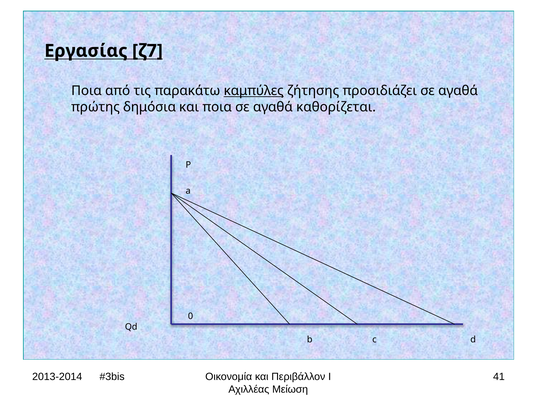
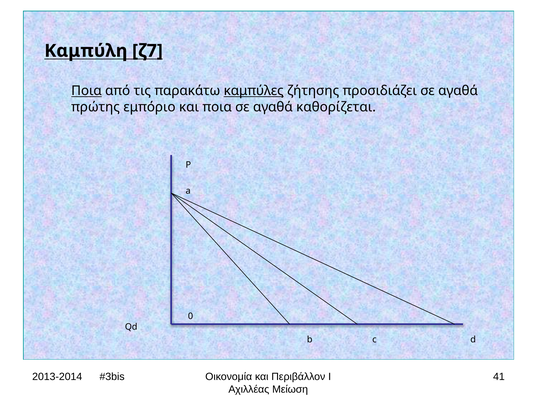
Εργασίας: Εργασίας -> Καμπύλη (86, 51)
Ποια underline: none -> present (86, 91)
δημόσια: δημόσια -> εμπόριο (149, 107)
